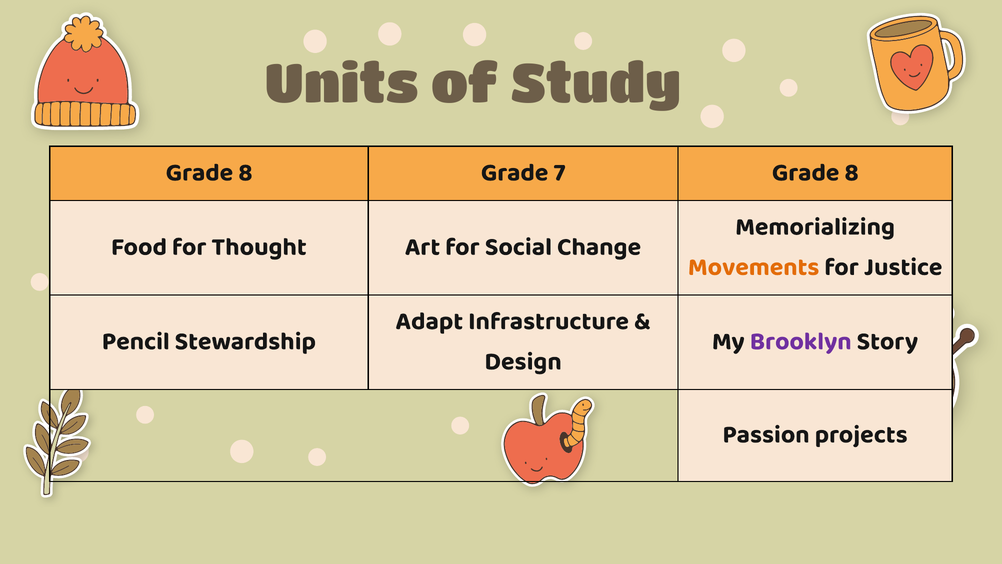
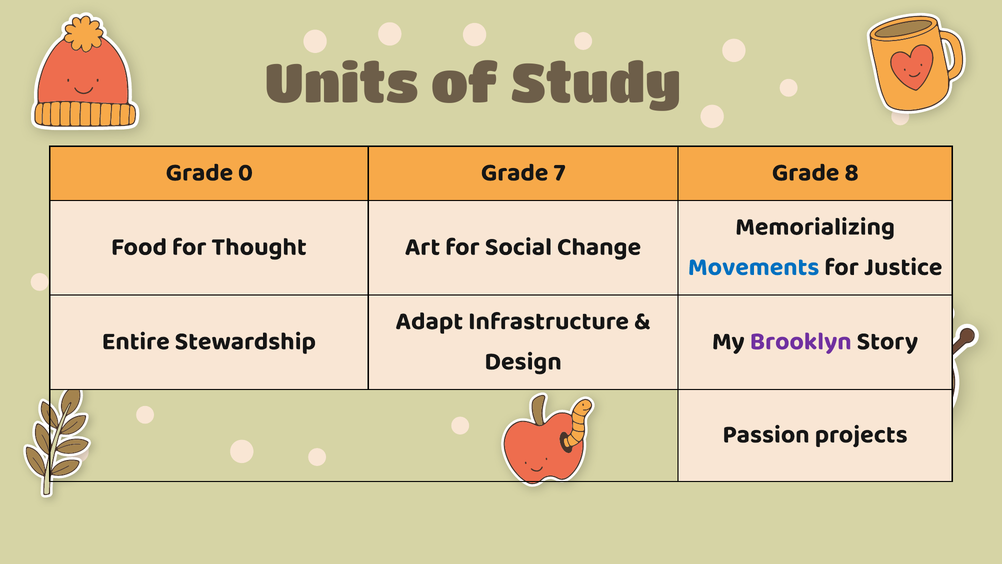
8: 8 -> 0 (245, 172)
Movements colour: orange -> blue (754, 266)
Pencil: Pencil -> Entire (136, 341)
